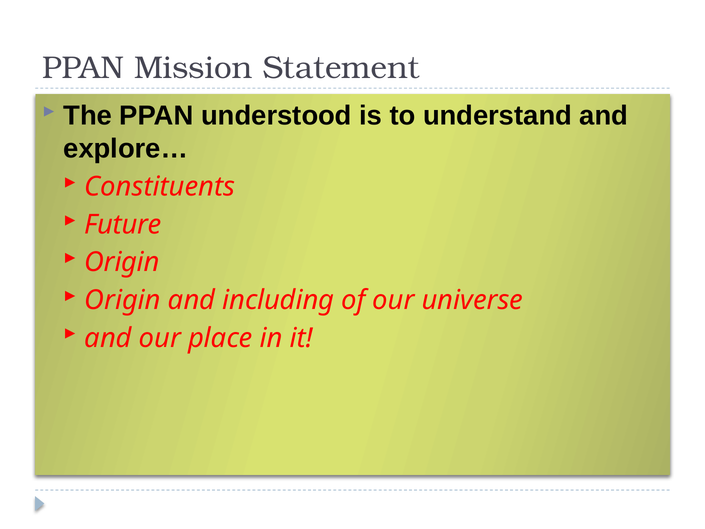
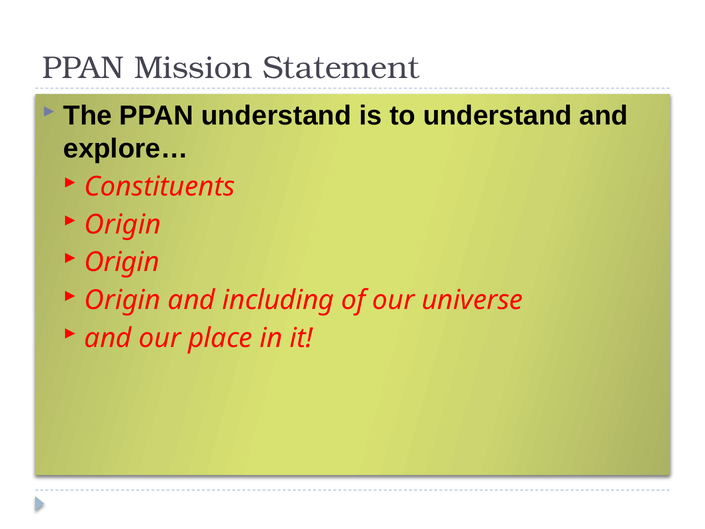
PPAN understood: understood -> understand (276, 116)
Future: Future -> Origin (123, 224)
